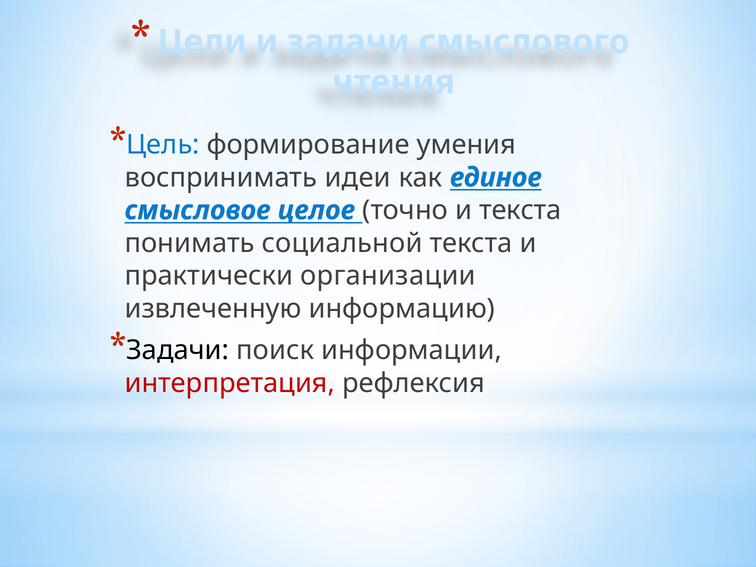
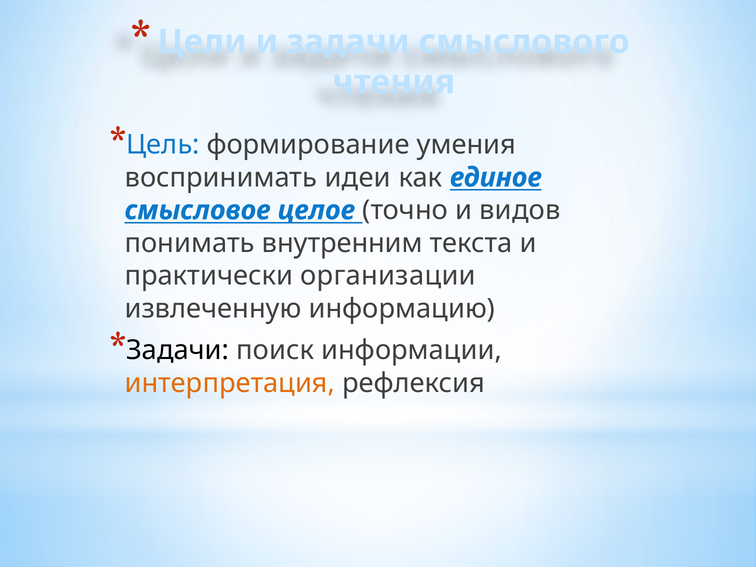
и текста: текста -> видов (520, 210)
социальной: социальной -> внутренним (342, 243)
интерпретация colour: red -> orange (230, 383)
